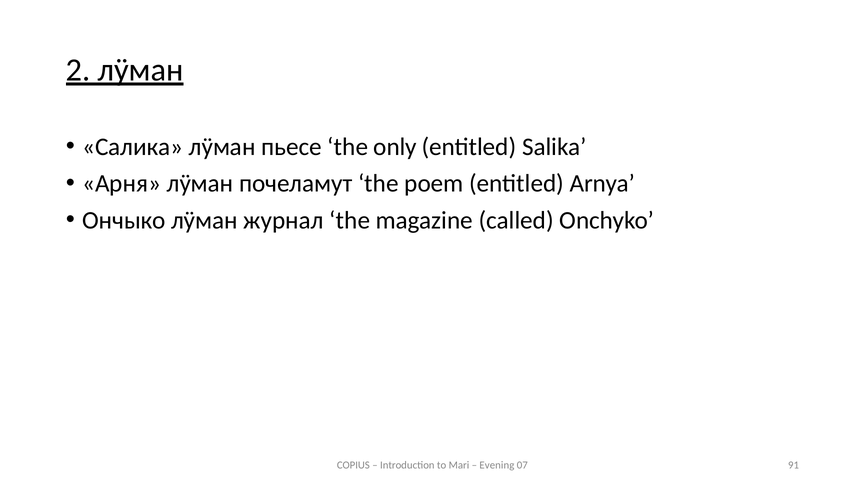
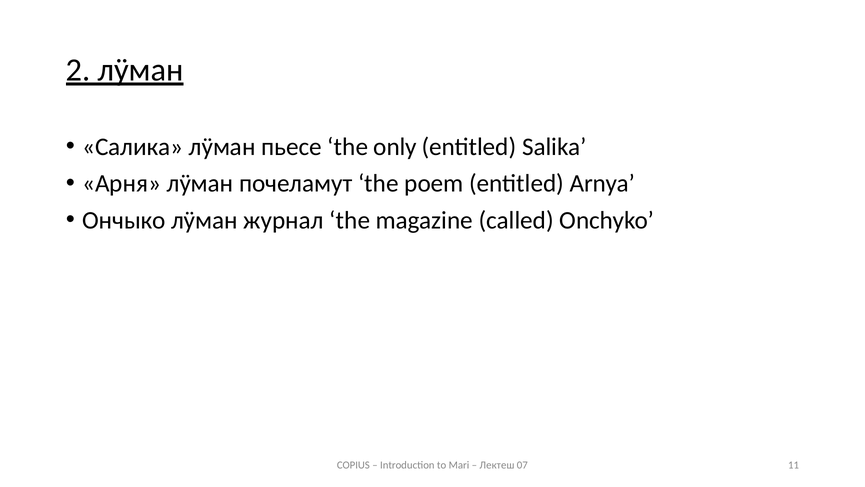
Evening: Evening -> Лектеш (497, 465)
91: 91 -> 11 (794, 465)
